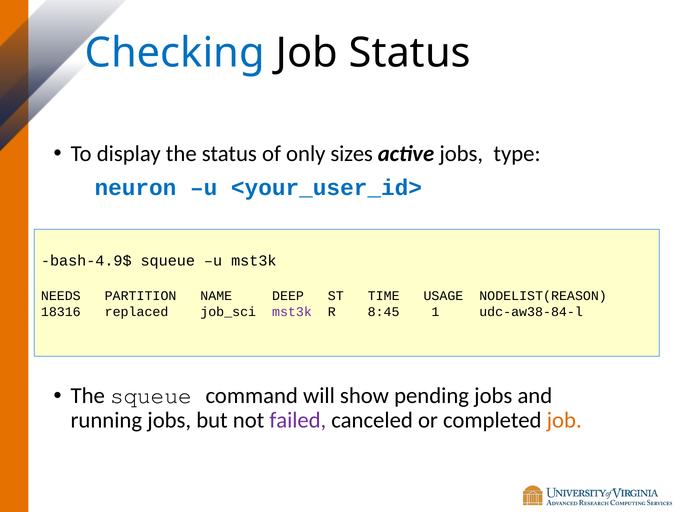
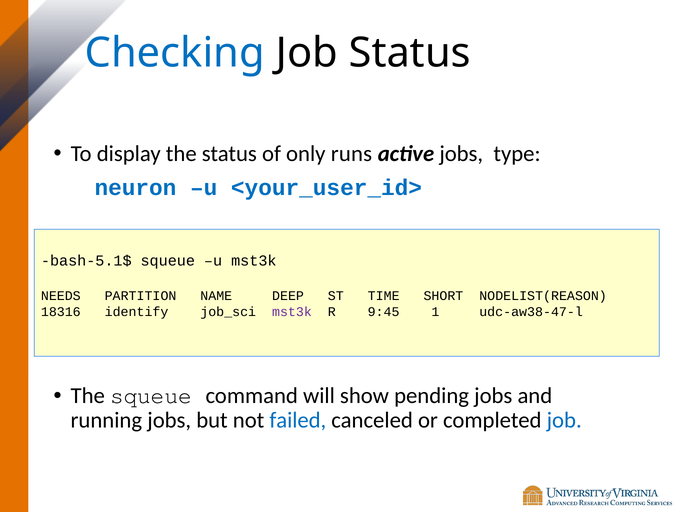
sizes: sizes -> runs (351, 154)
bash-4.9$: bash-4.9$ -> bash-5.1$ (86, 261)
USAGE: USAGE -> SHORT (443, 296)
replaced: replaced -> identify (137, 312)
8:45: 8:45 -> 9:45 (384, 312)
udc-aw38-84-l: udc-aw38-84-l -> udc-aw38-47-l (531, 312)
failed colour: purple -> blue (298, 420)
job colour: orange -> blue (564, 420)
